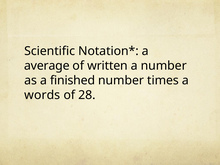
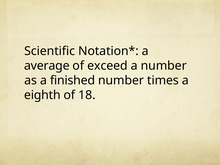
written: written -> exceed (107, 66)
words: words -> eighth (42, 95)
28: 28 -> 18 (87, 95)
